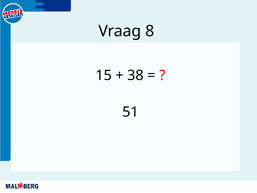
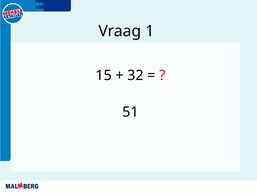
8: 8 -> 1 (150, 31)
38: 38 -> 32 (135, 75)
